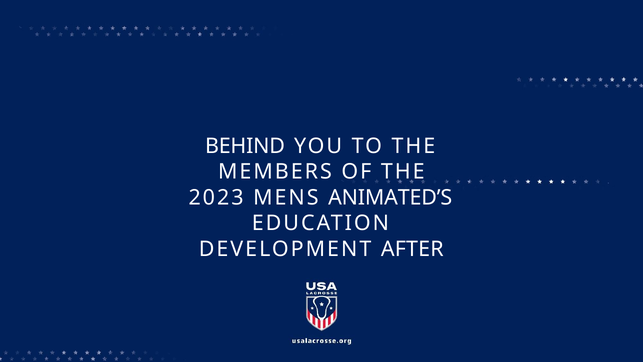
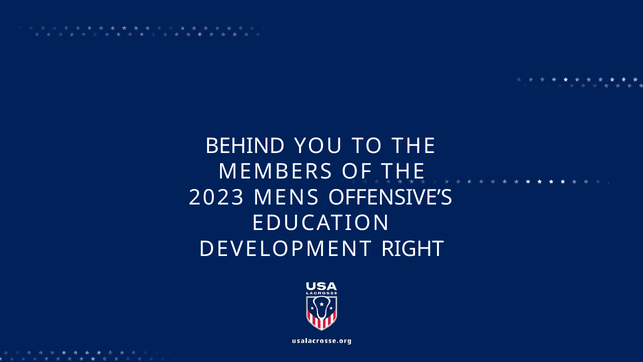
ANIMATED’S: ANIMATED’S -> OFFENSIVE’S (390, 197)
AFTER: AFTER -> RIGHT (412, 249)
